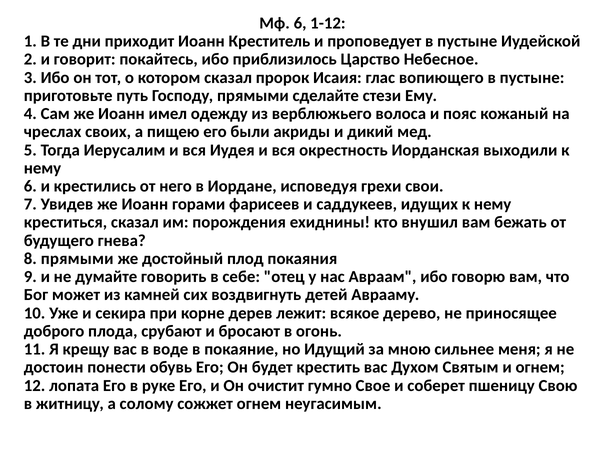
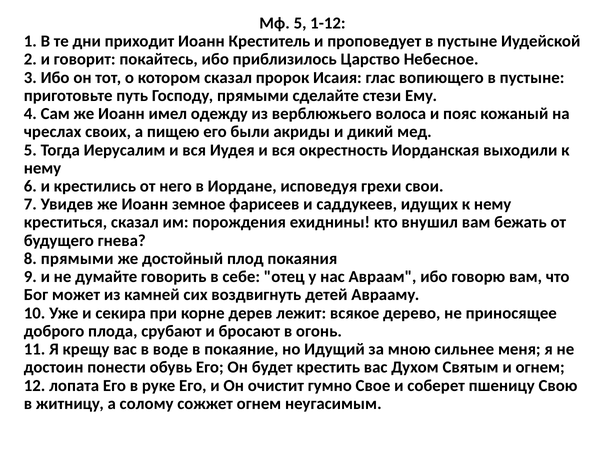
Мф 6: 6 -> 5 (300, 23)
горами: горами -> земное (199, 205)
